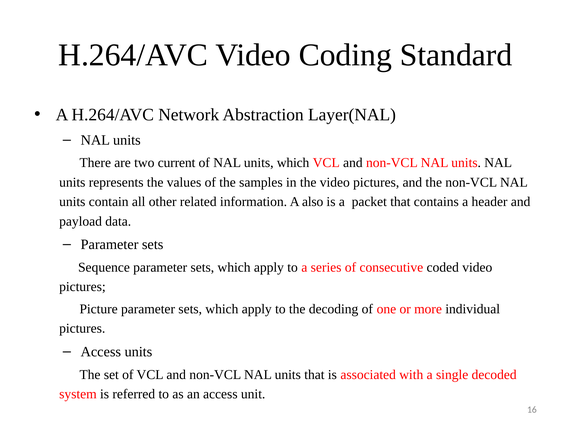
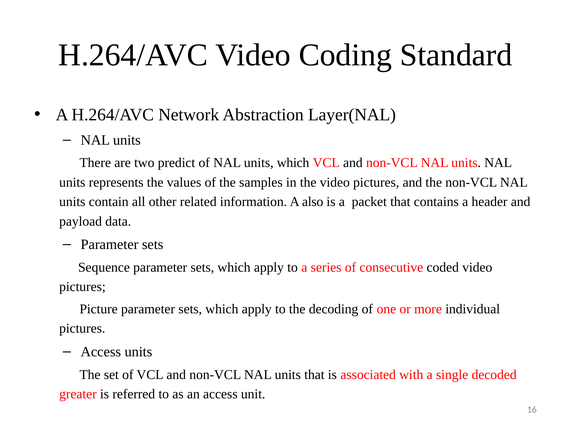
current: current -> predict (176, 163)
system: system -> greater (78, 393)
